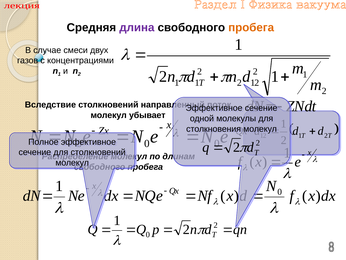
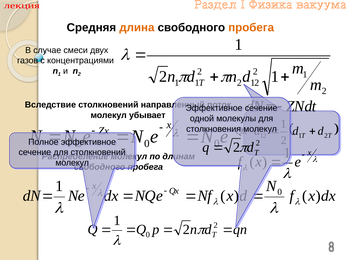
длина colour: purple -> orange (137, 27)
